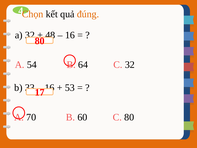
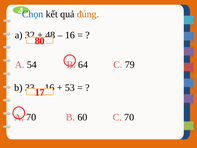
Chọn colour: orange -> blue (33, 14)
C 32: 32 -> 79 (130, 65)
C 80: 80 -> 70 (129, 117)
